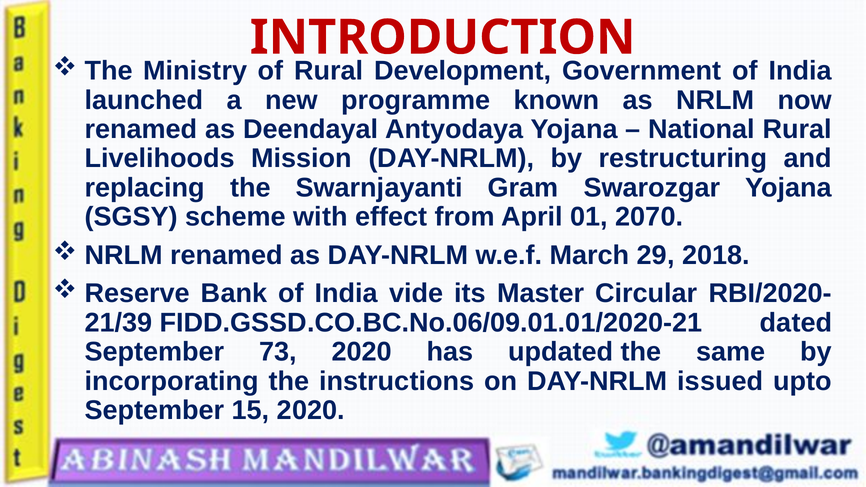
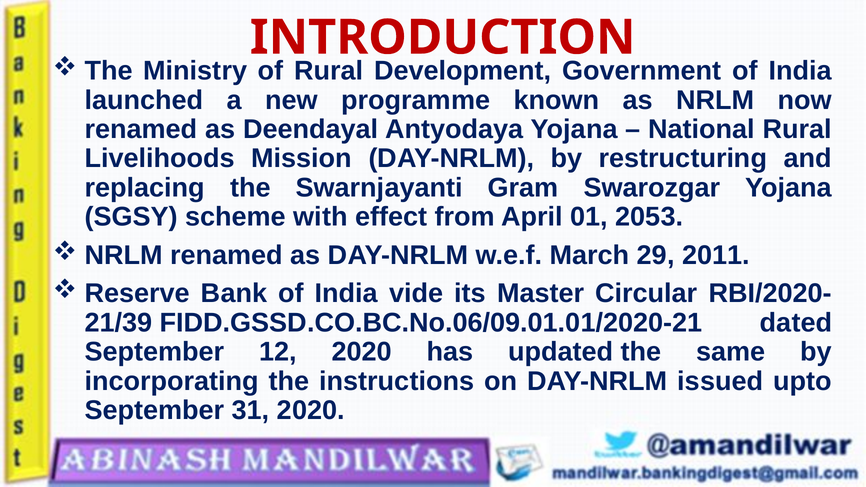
2070: 2070 -> 2053 (649, 217)
2018: 2018 -> 2011 (716, 255)
73: 73 -> 12 (278, 352)
15: 15 -> 31 (251, 410)
